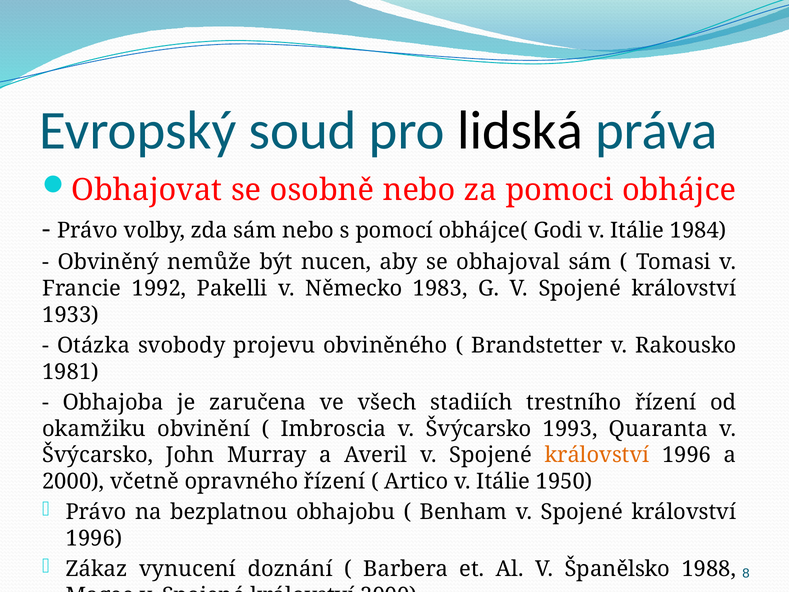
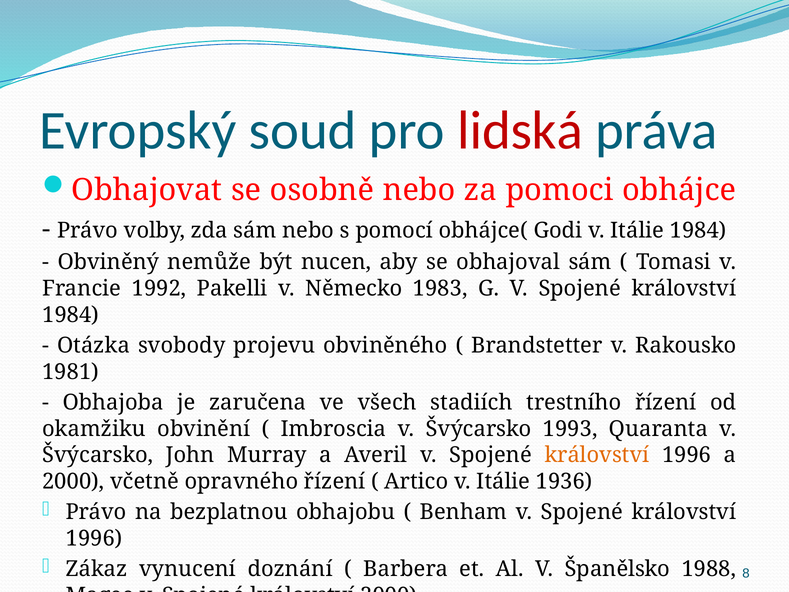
lidská colour: black -> red (520, 130)
1933: 1933 -> 1984 (71, 315)
1950: 1950 -> 1936 (564, 481)
